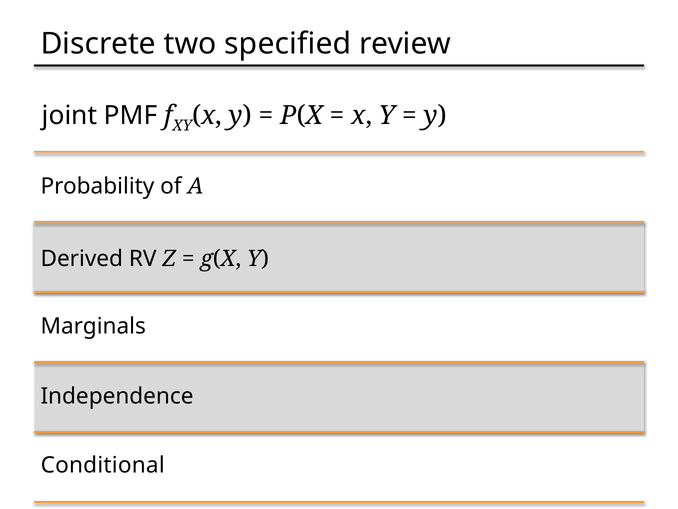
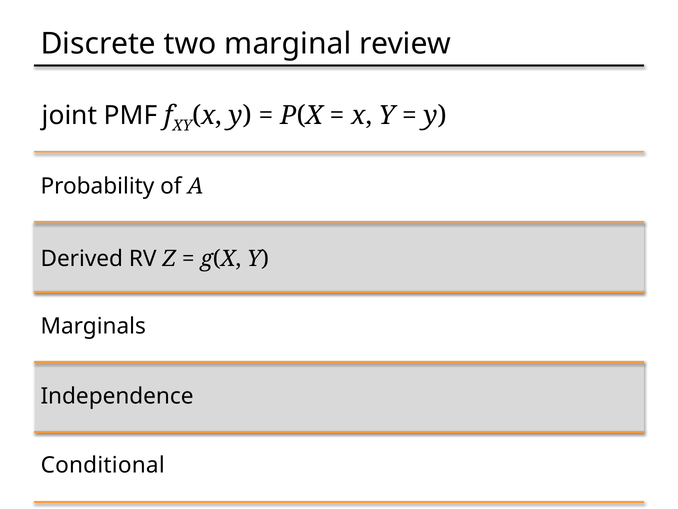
specified: specified -> marginal (288, 44)
